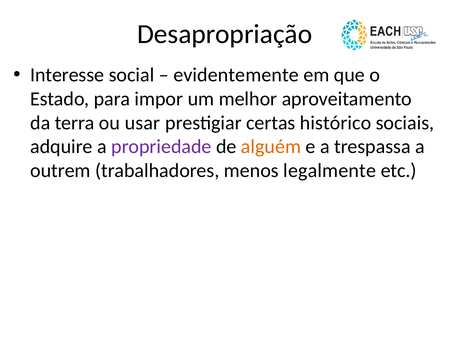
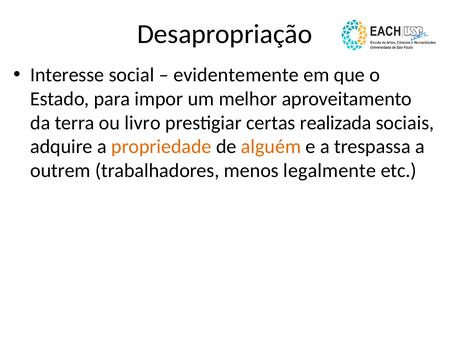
usar: usar -> livro (143, 123)
histórico: histórico -> realizada (336, 123)
propriedade colour: purple -> orange (161, 147)
